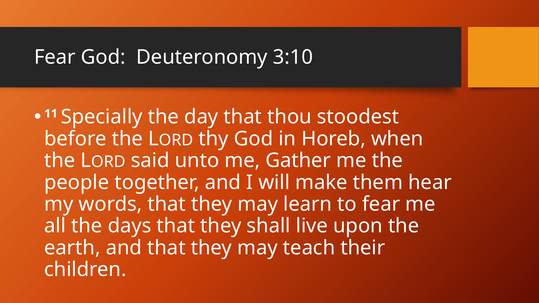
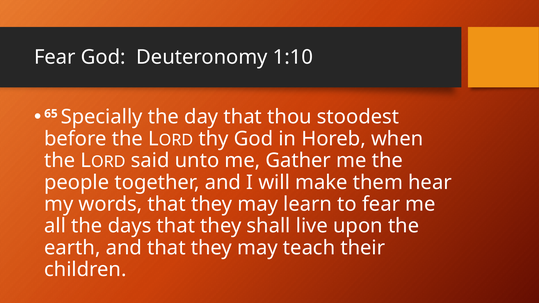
3:10: 3:10 -> 1:10 (293, 57)
11: 11 -> 65 (51, 114)
